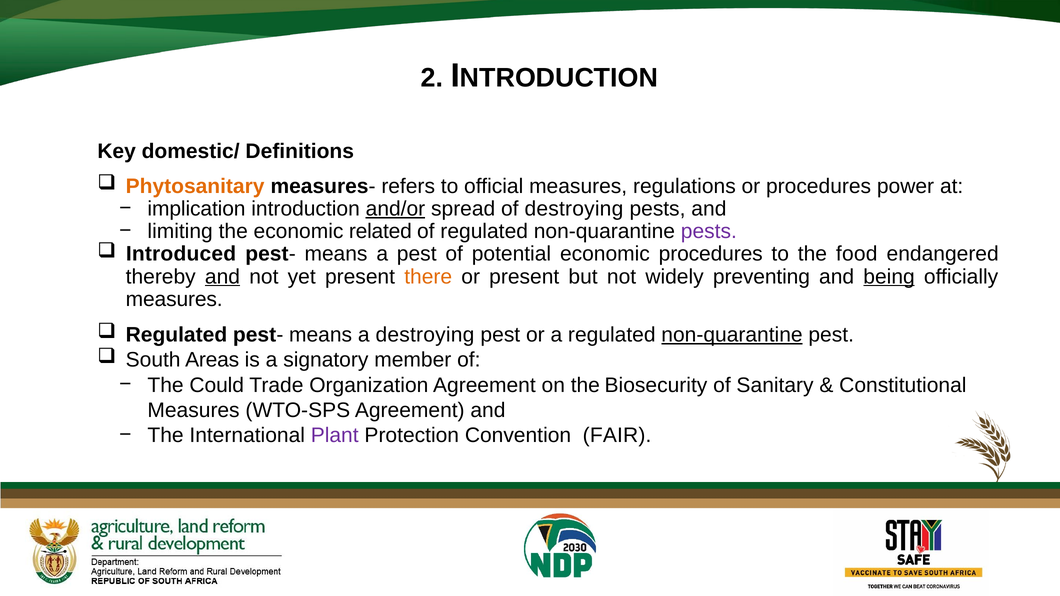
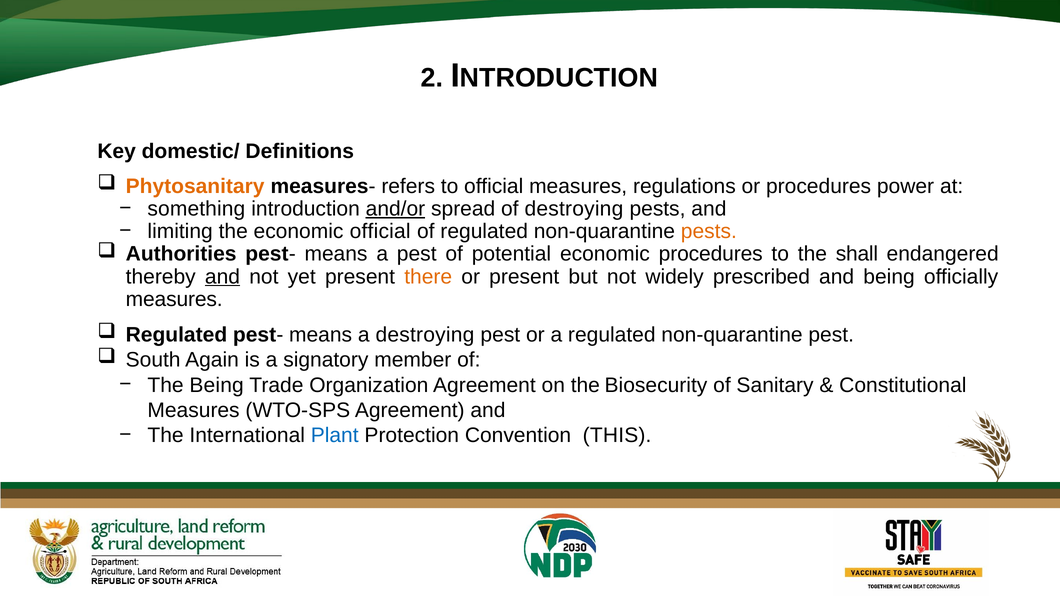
implication: implication -> something (196, 209)
economic related: related -> official (380, 231)
pests colour: purple -> orange (709, 231)
Introduced: Introduced -> Authorities (181, 254)
food: food -> shall (857, 254)
preventing: preventing -> prescribed (761, 277)
being underline: present -> none (889, 277)
non-quarantine underline: present -> none (732, 335)
Areas: Areas -> Again (212, 360)
The Could: Could -> Being (217, 385)
Plant colour: purple -> blue (335, 436)
FAIR: FAIR -> THIS (617, 436)
